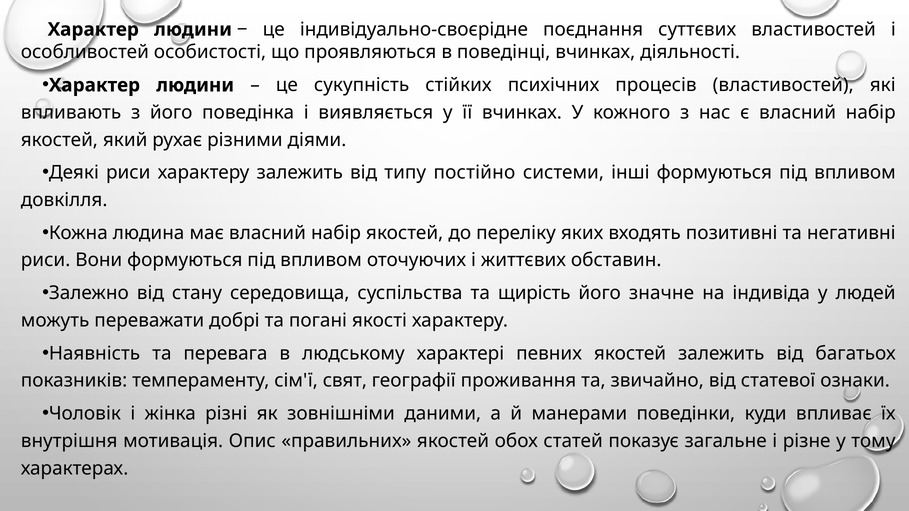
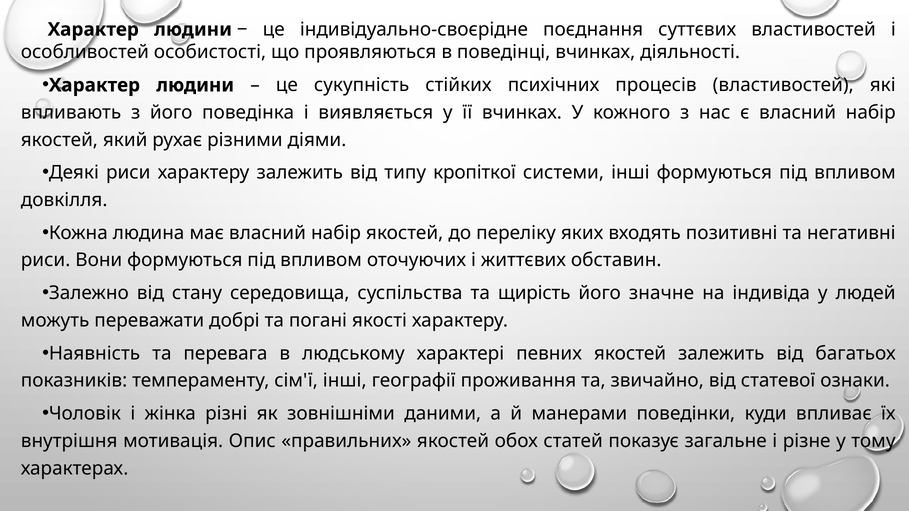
постійно: постійно -> кропіткої (475, 173)
сім'ї свят: свят -> інші (345, 381)
